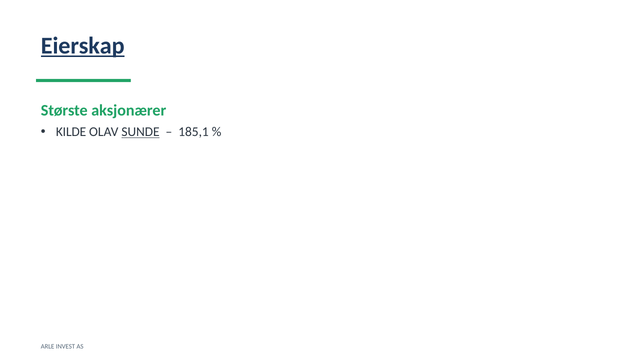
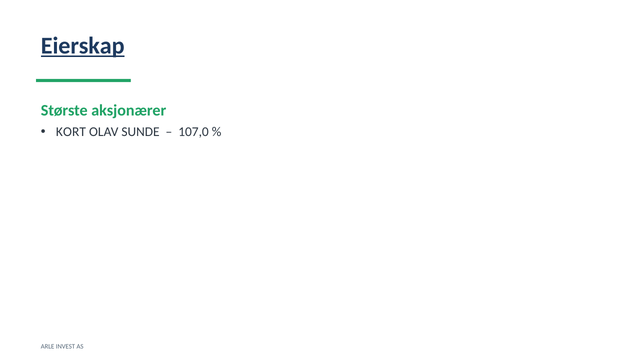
KILDE: KILDE -> KORT (71, 132)
SUNDE underline: present -> none (140, 132)
185,1: 185,1 -> 107,0 (194, 132)
